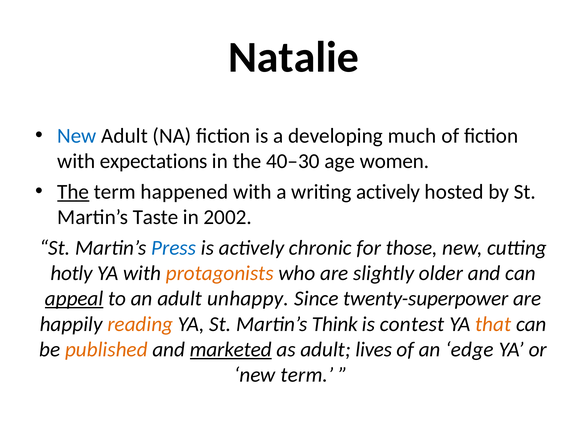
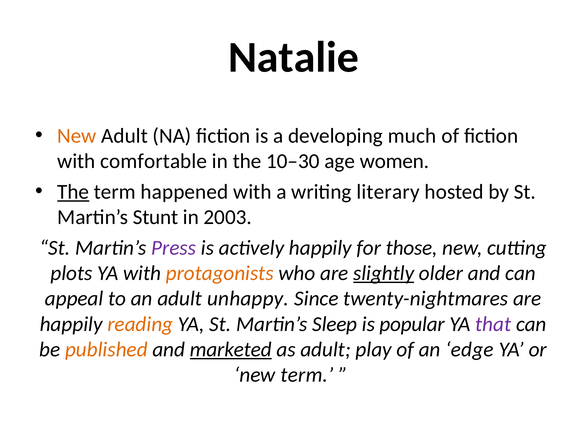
New colour: blue -> orange (77, 136)
expectations: expectations -> comfortable (154, 161)
40–30: 40–30 -> 10–30 (293, 161)
writing actively: actively -> literary (388, 192)
Taste: Taste -> Stunt (156, 217)
2002: 2002 -> 2003 (228, 217)
Press colour: blue -> purple (174, 248)
actively chronic: chronic -> happily (320, 248)
hotly: hotly -> plots (71, 273)
slightly underline: none -> present (384, 273)
appeal underline: present -> none (74, 299)
twenty-superpower: twenty-superpower -> twenty-nightmares (426, 299)
Think: Think -> Sleep (335, 324)
contest: contest -> popular (412, 324)
that colour: orange -> purple (493, 324)
lives: lives -> play (374, 350)
